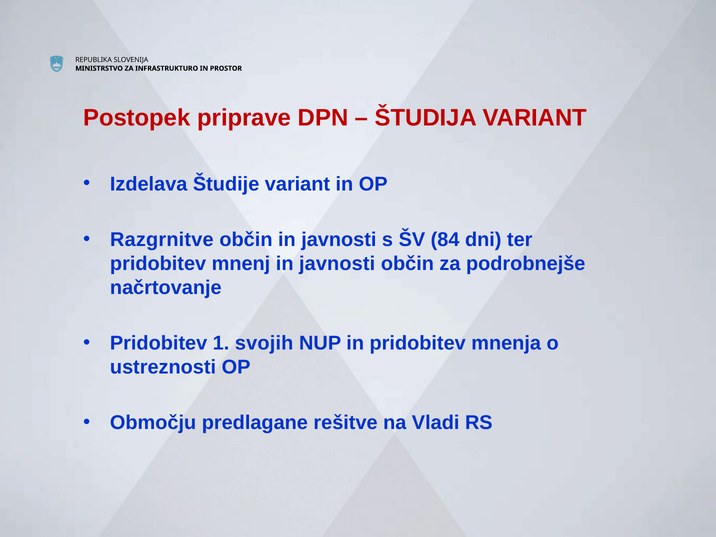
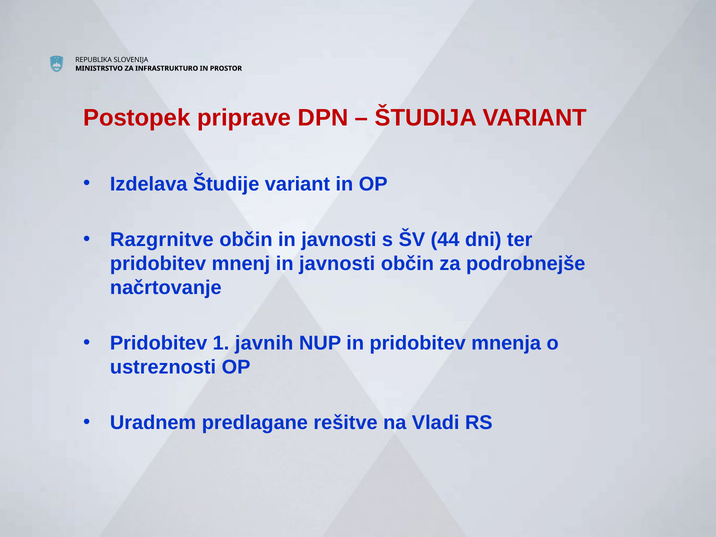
84: 84 -> 44 (445, 240)
svojih: svojih -> javnih (264, 343)
Območju: Območju -> Uradnem (153, 423)
